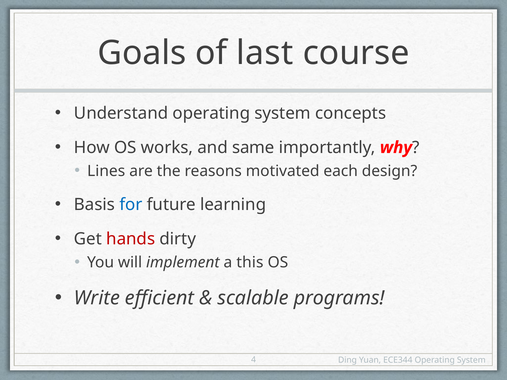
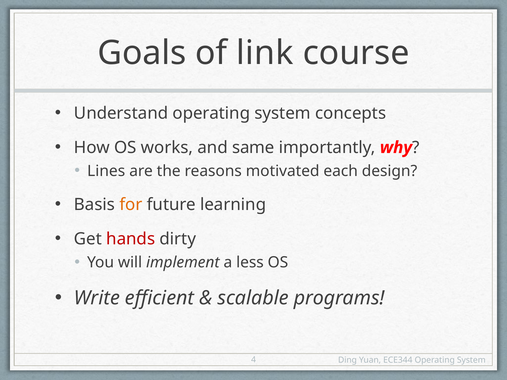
last: last -> link (265, 53)
for colour: blue -> orange (131, 205)
this: this -> less (250, 263)
